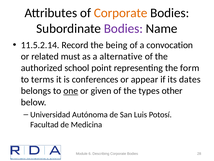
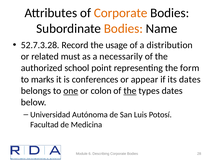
Bodies colour: purple -> orange (123, 29)
11.5.2.14: 11.5.2.14 -> 52.7.3.28 (40, 45)
being: being -> usage (117, 45)
convocation: convocation -> distribution (170, 45)
alternative: alternative -> necessarily (121, 56)
terms: terms -> marks (43, 79)
given: given -> colon (101, 91)
the underline: none -> present (130, 91)
types other: other -> dates (172, 91)
